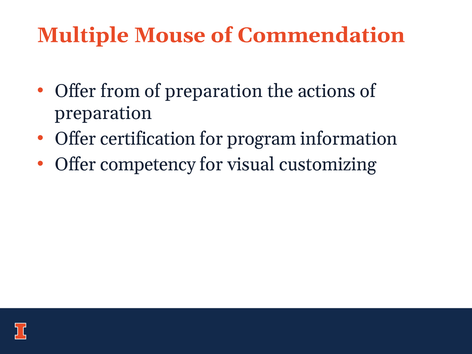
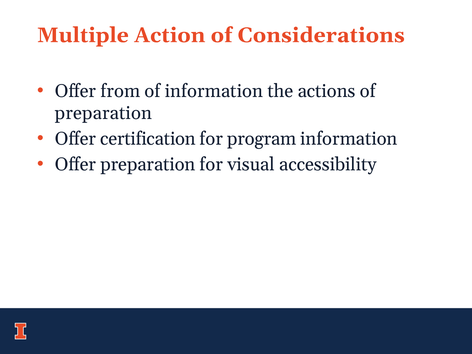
Mouse: Mouse -> Action (170, 35)
Commendation: Commendation -> Considerations (321, 35)
preparation: preparation -> information (214, 91)
Offer competency: competency -> preparation (148, 165)
customizing: customizing -> accessibility (328, 165)
